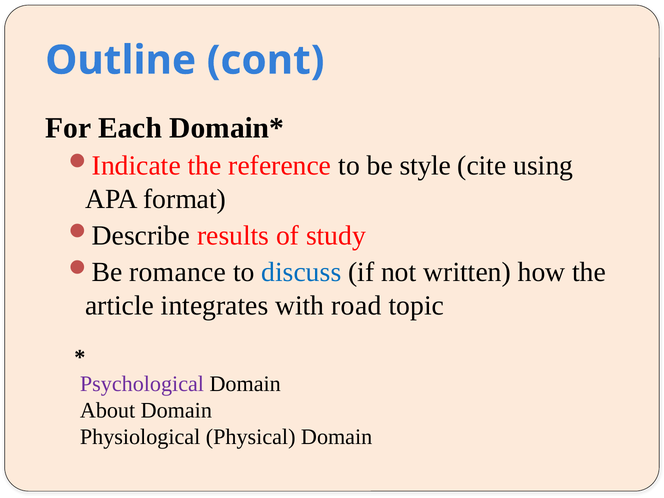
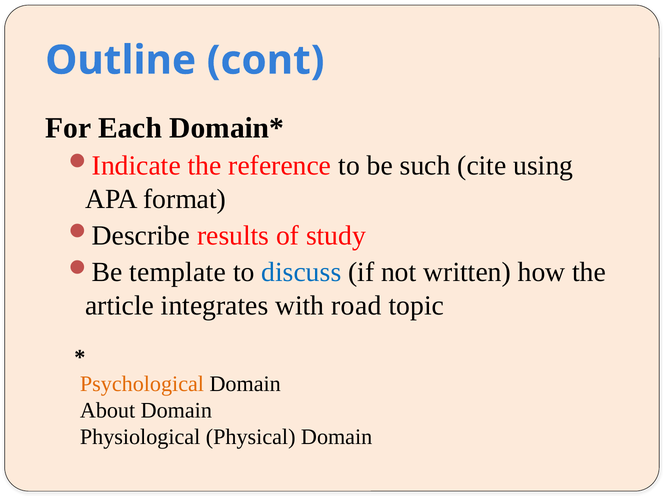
style: style -> such (425, 166)
romance: romance -> template (178, 272)
Psychological colour: purple -> orange (142, 384)
